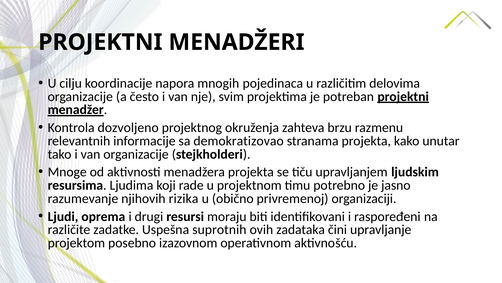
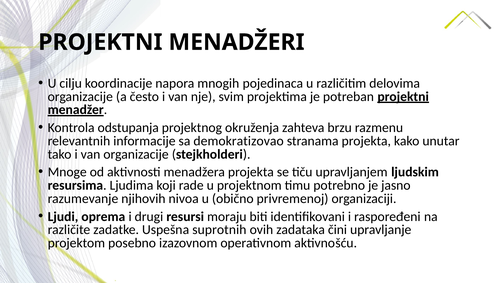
dozvoljeno: dozvoljeno -> odstupanja (128, 127)
rizika: rizika -> nivoa (184, 198)
